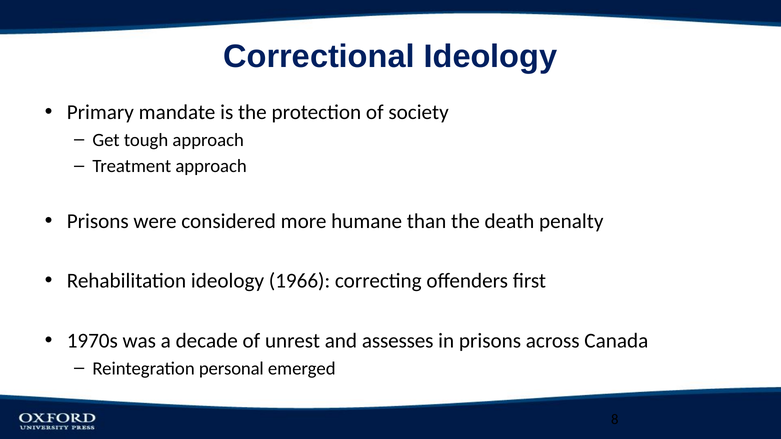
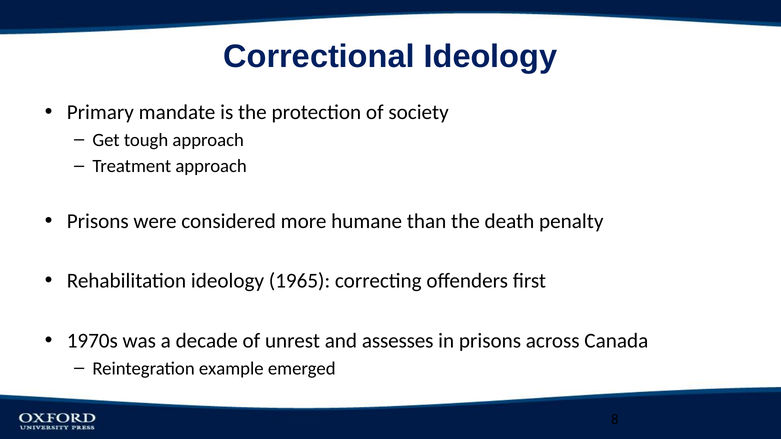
1966: 1966 -> 1965 (300, 281)
personal: personal -> example (231, 369)
